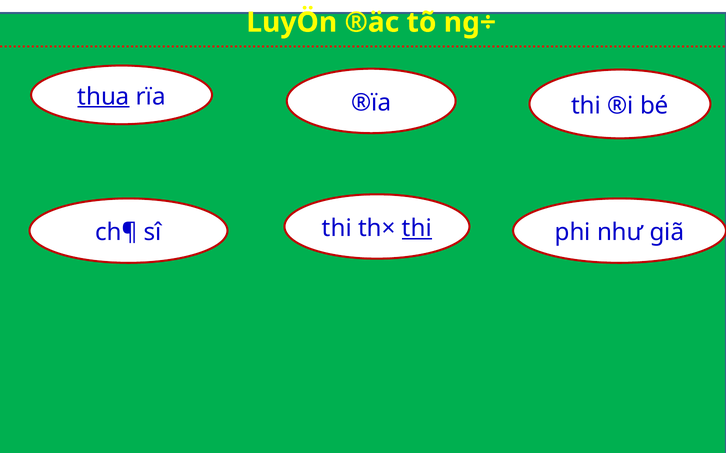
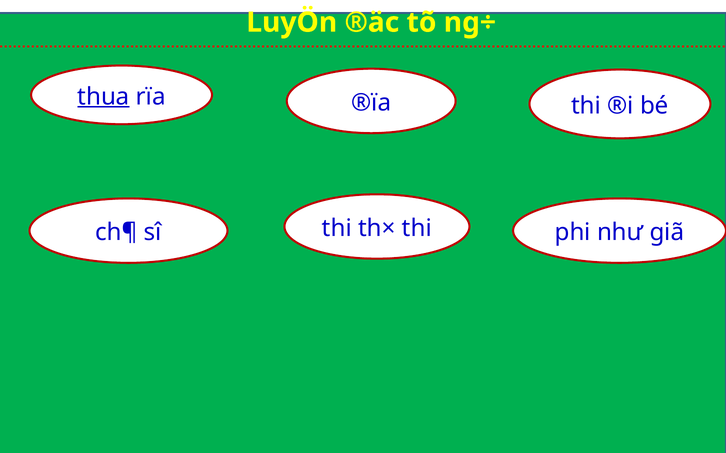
thi underline: present -> none (417, 229)
